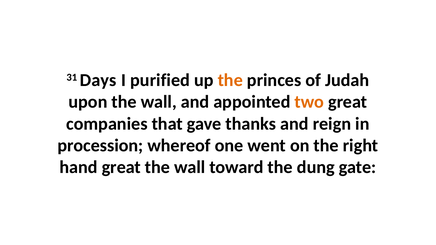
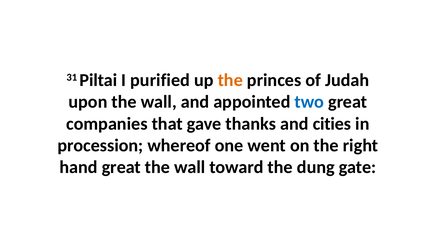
Days: Days -> Piltai (98, 80)
two colour: orange -> blue (309, 102)
reign: reign -> cities (332, 124)
